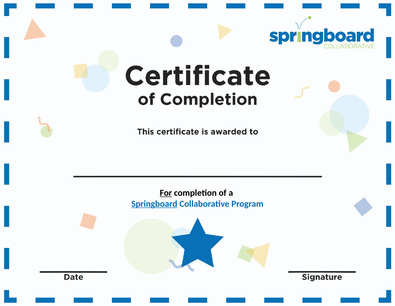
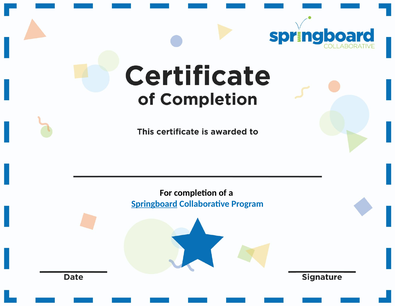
For underline: present -> none (166, 192)
